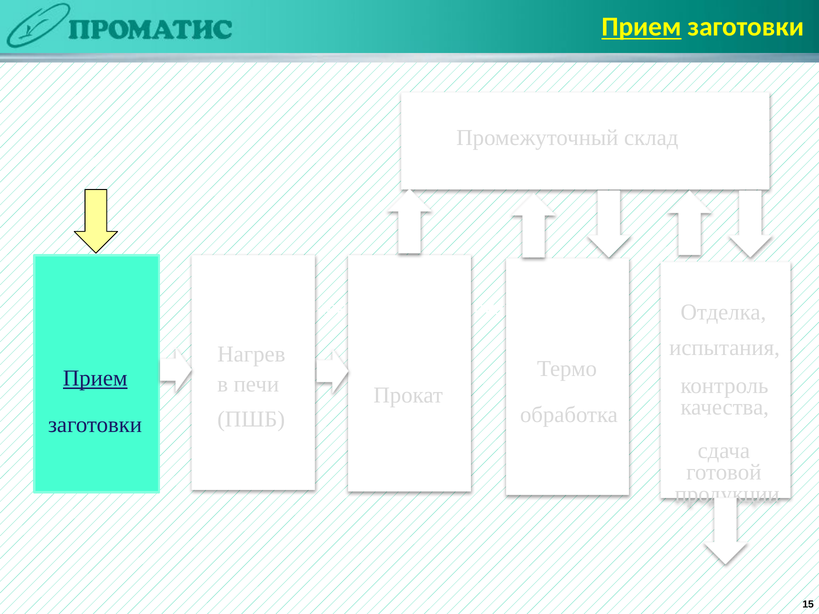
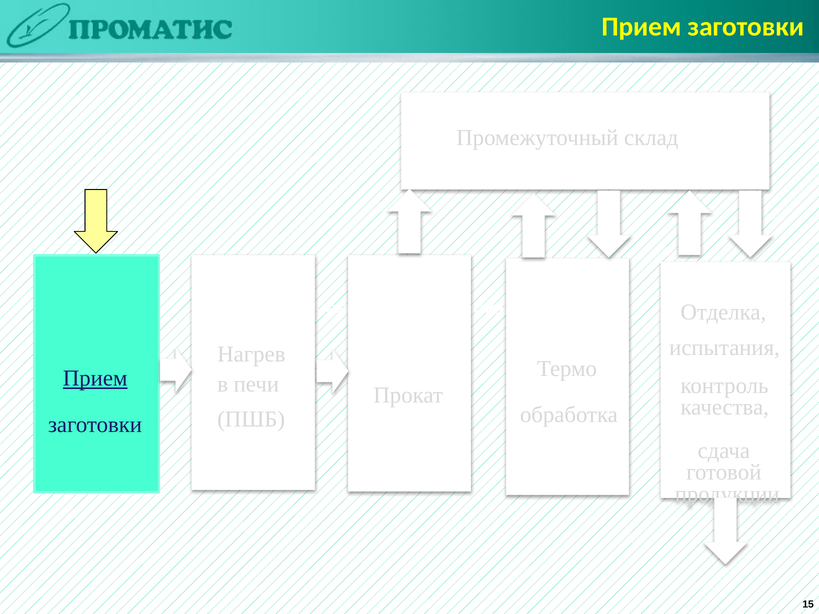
Прием underline: present -> none (641, 27)
